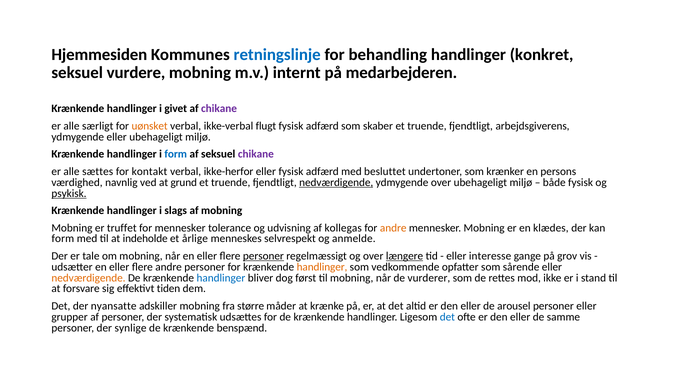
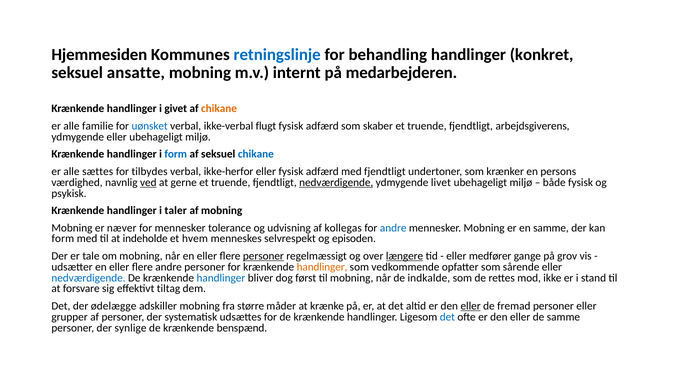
vurdere: vurdere -> ansatte (136, 73)
chikane colour: purple -> orange (219, 109)
særligt: særligt -> familie (98, 126)
uønsket colour: orange -> blue (150, 126)
chikane colour: purple -> blue (256, 154)
kontakt: kontakt -> tilbydes (150, 171)
med besluttet: besluttet -> fjendtligt (385, 171)
ved underline: none -> present (148, 182)
grund: grund -> gerne (184, 182)
ydmygende over: over -> livet (441, 182)
psykisk underline: present -> none (69, 193)
slags: slags -> taler (176, 210)
truffet: truffet -> næver (122, 228)
andre colour: orange -> blue (393, 228)
en klædes: klædes -> samme (551, 228)
årlige: årlige -> hvem (195, 239)
anmelde: anmelde -> episoden (354, 239)
interesse: interesse -> medfører (490, 256)
nedværdigende colour: orange -> blue (88, 278)
vurderer: vurderer -> indkalde (429, 278)
tiden: tiden -> tiltag (169, 289)
nyansatte: nyansatte -> ødelægge (114, 306)
eller underline: none -> present (471, 306)
arousel: arousel -> fremad (514, 306)
